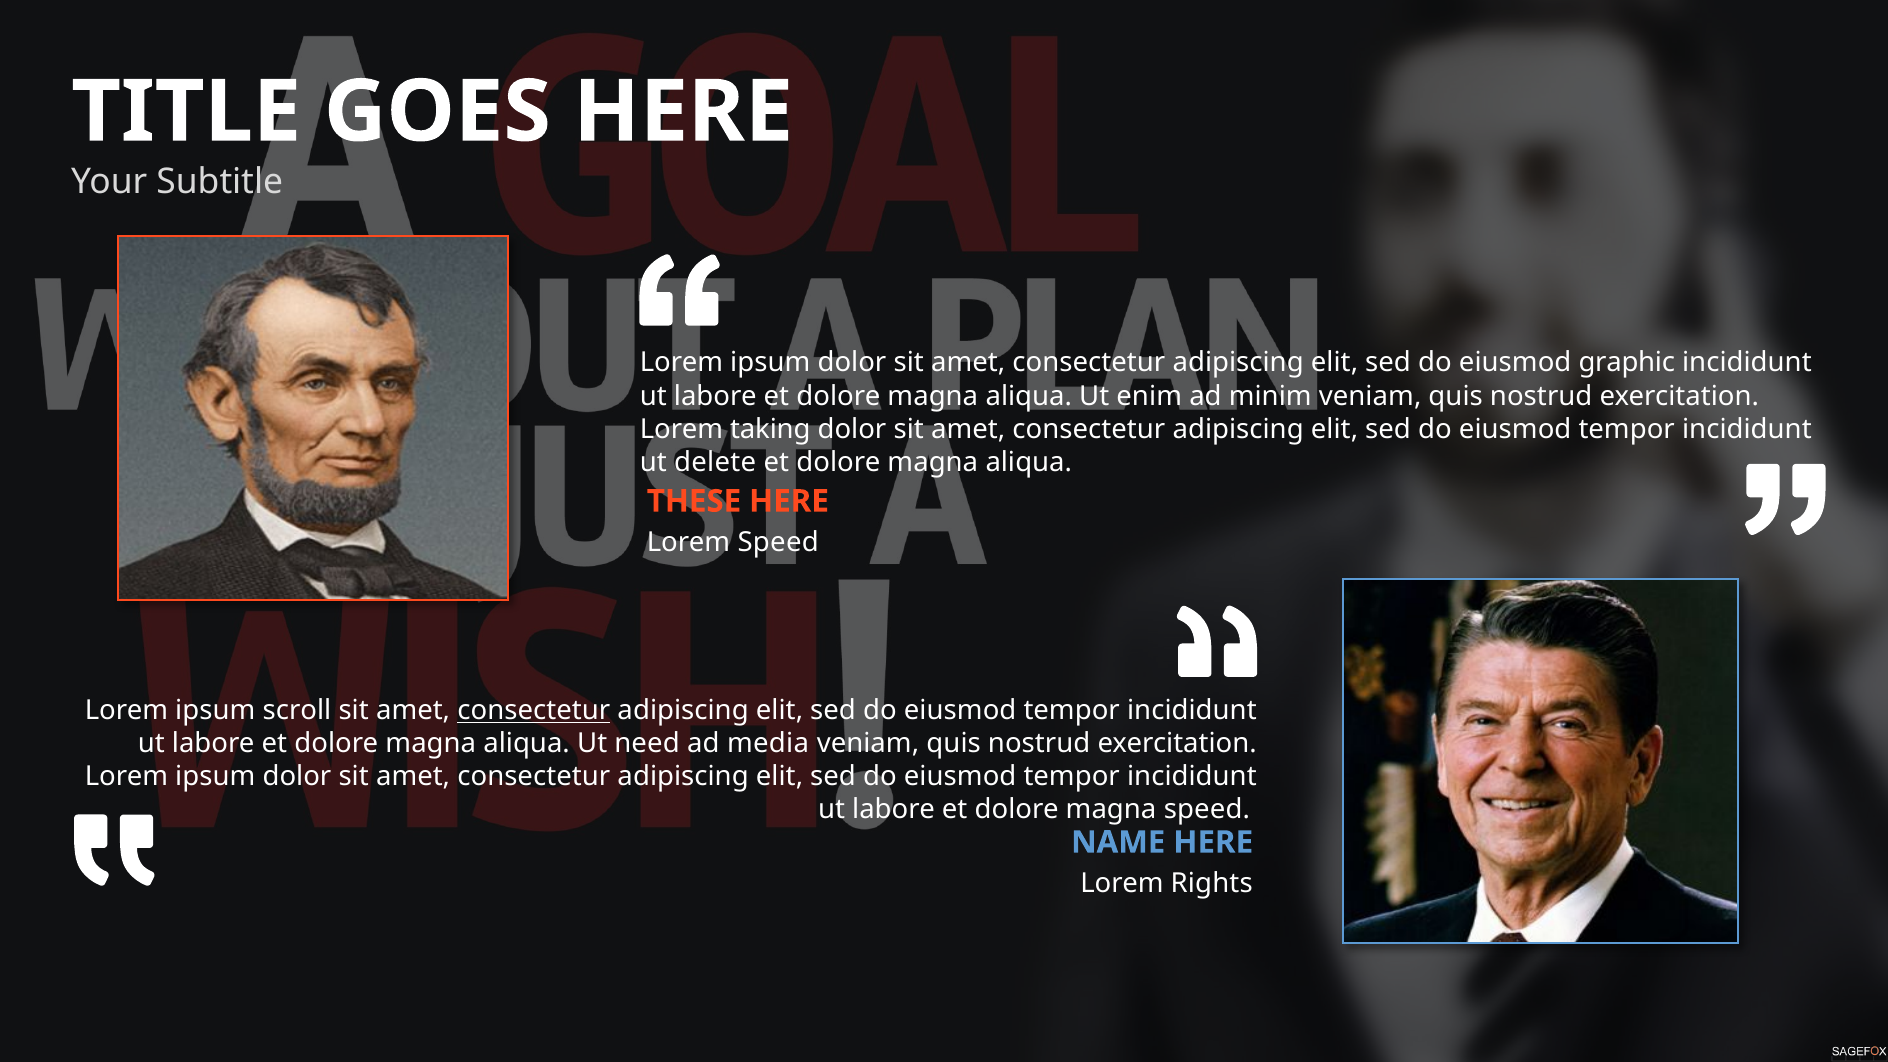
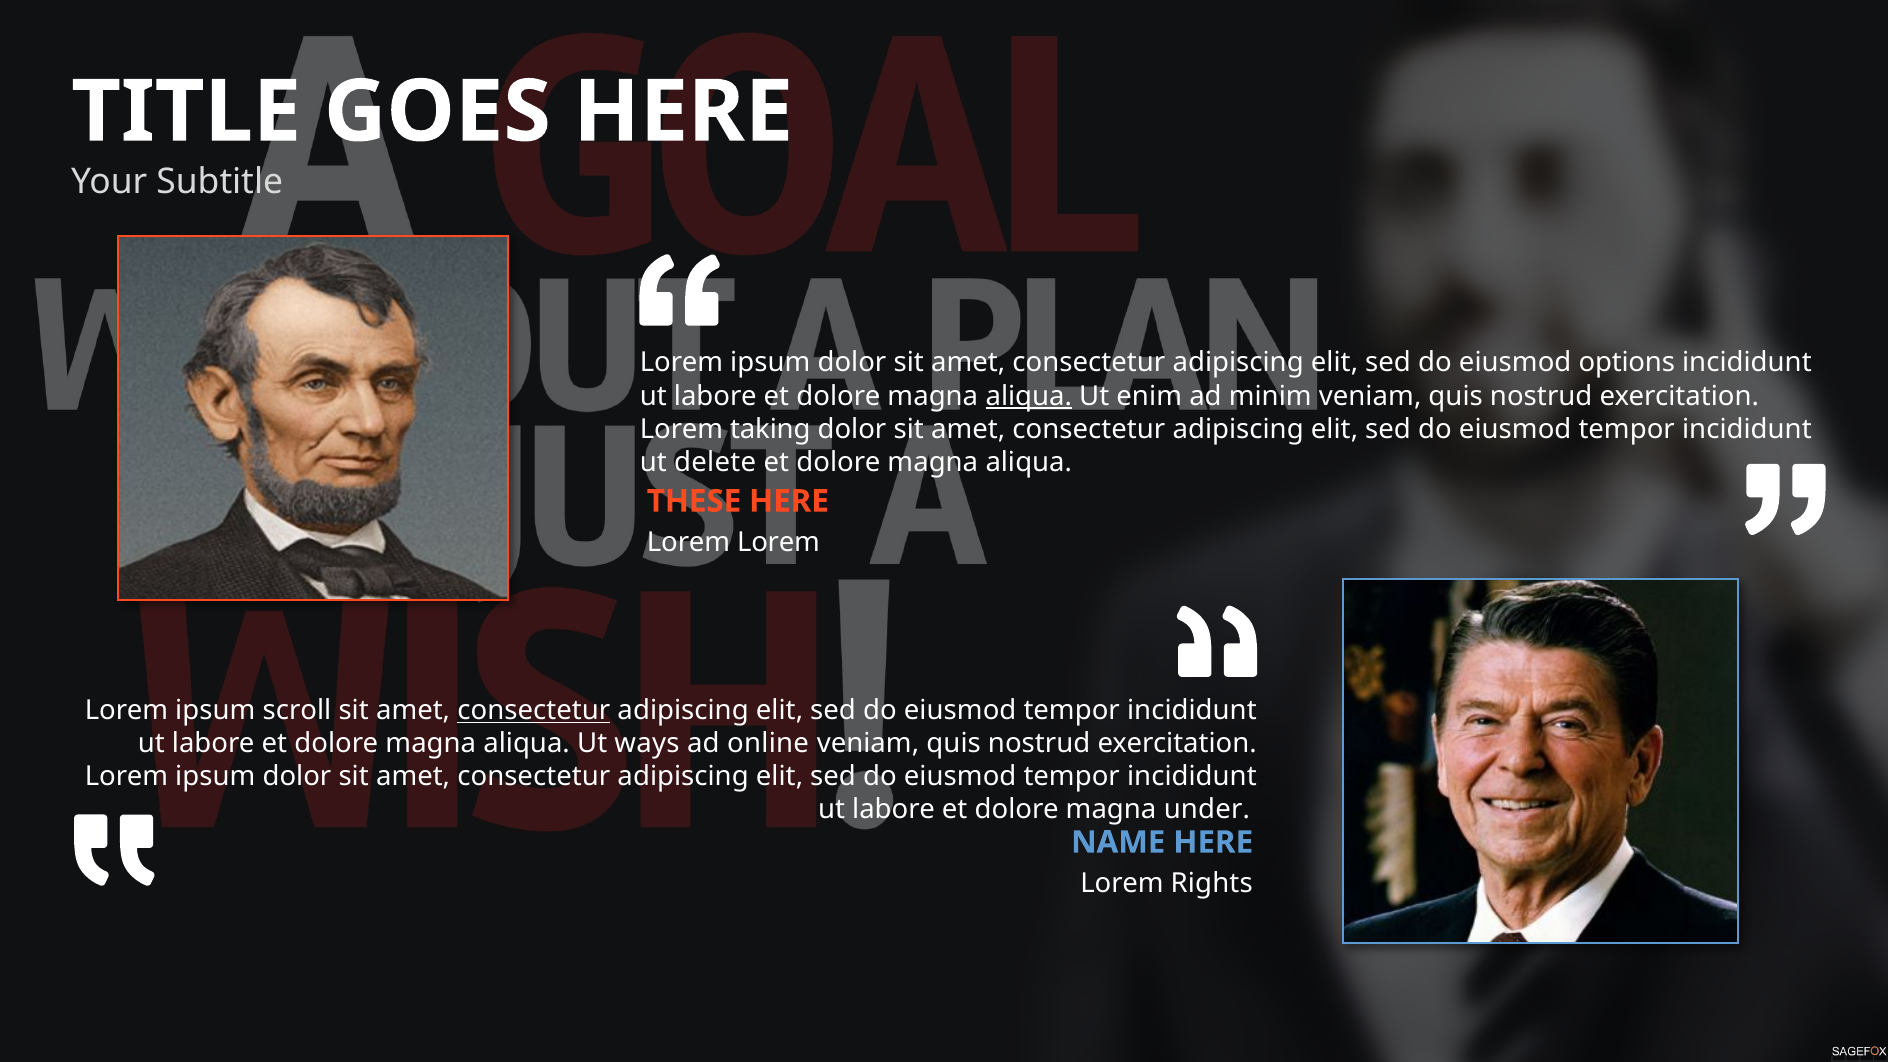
graphic: graphic -> options (1627, 363)
aliqua underline: none -> present (1029, 396)
Speed: Speed -> Lorem (778, 542)
need: need -> ways (647, 744)
media: media -> online (768, 744)
magna speed: speed -> under (1207, 810)
